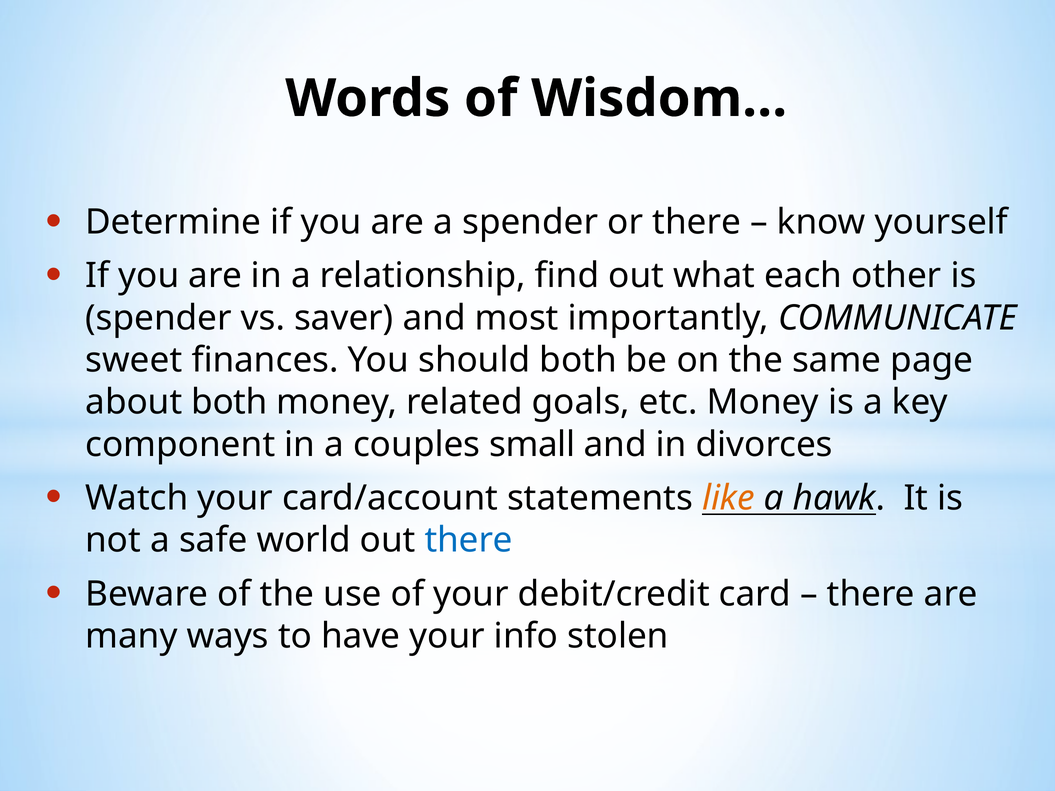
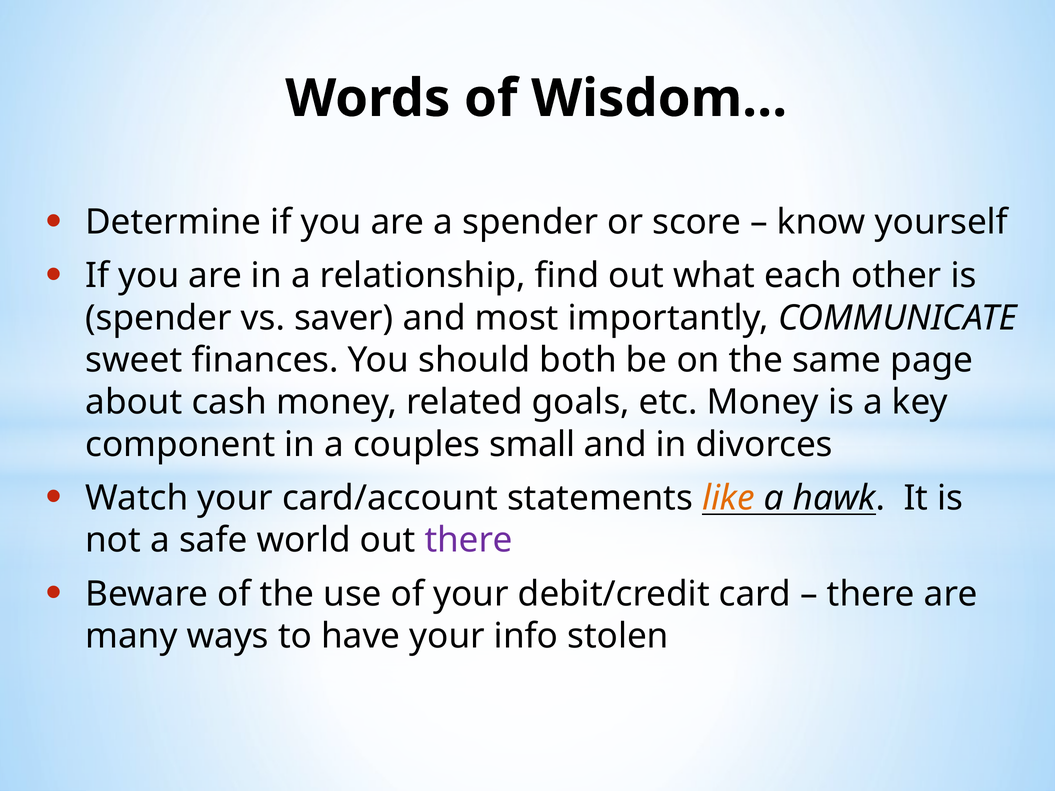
or there: there -> score (697, 222)
about both: both -> cash (229, 402)
there colour: blue -> purple (469, 541)
